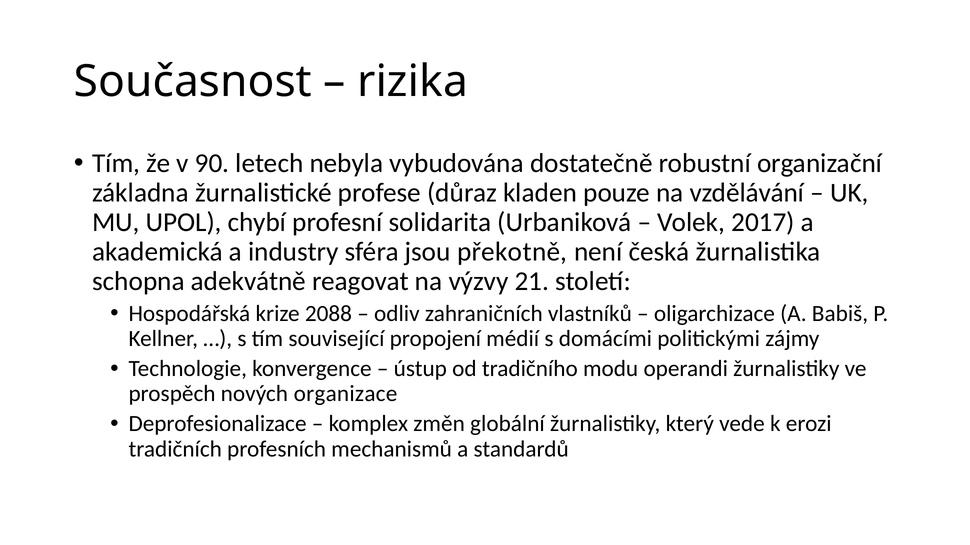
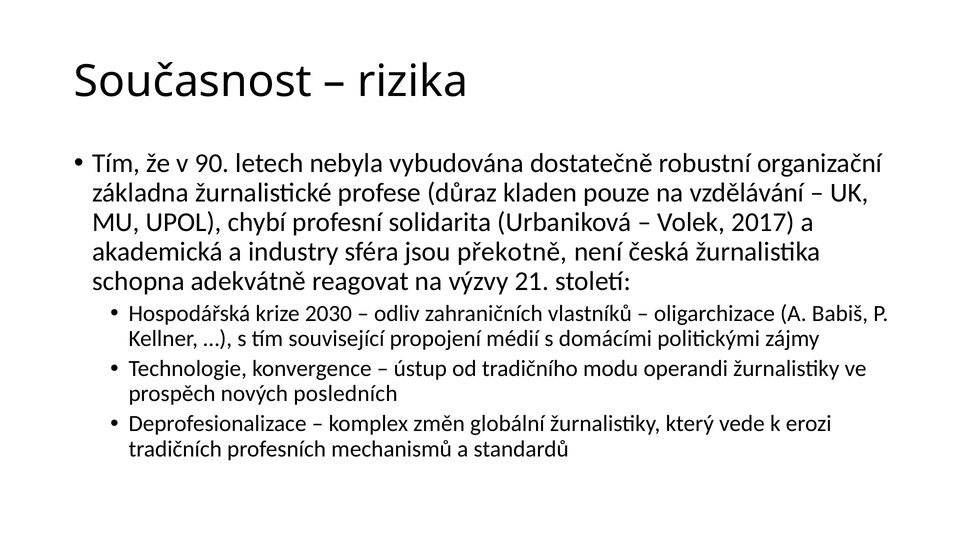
2088: 2088 -> 2030 (328, 314)
organizace: organizace -> posledních (346, 394)
